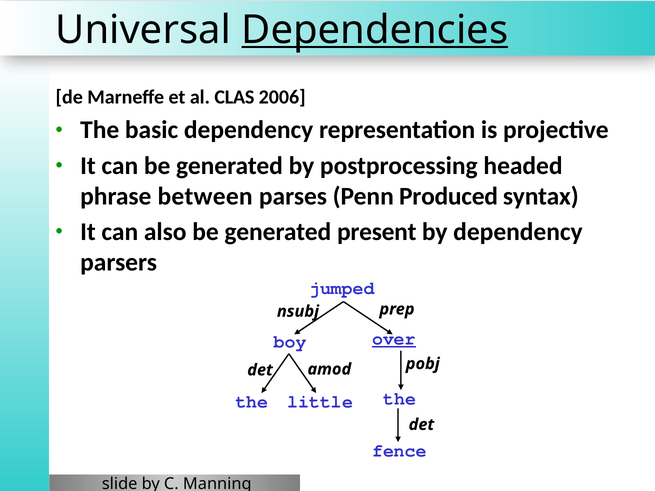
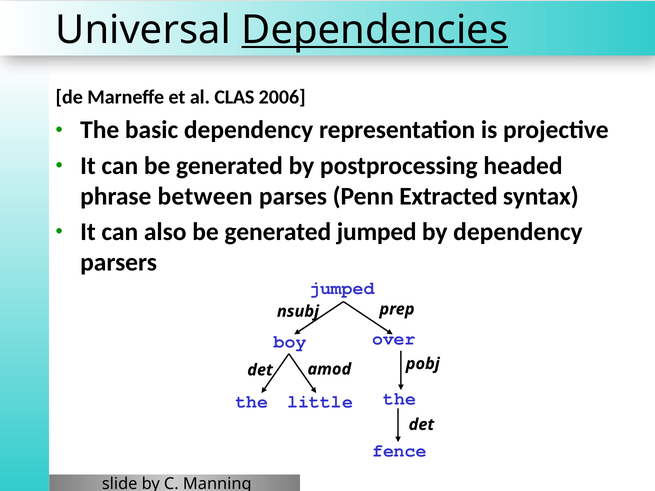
Produced: Produced -> Extracted (449, 196)
generated present: present -> jumped (377, 232)
over underline: present -> none (394, 339)
